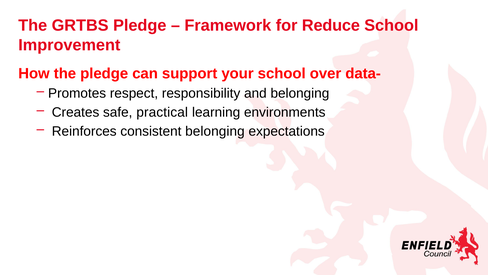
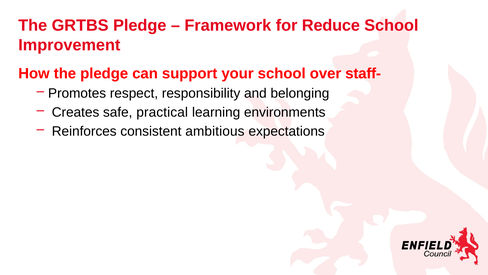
data-: data- -> staff- (363, 73)
consistent belonging: belonging -> ambitious (215, 131)
